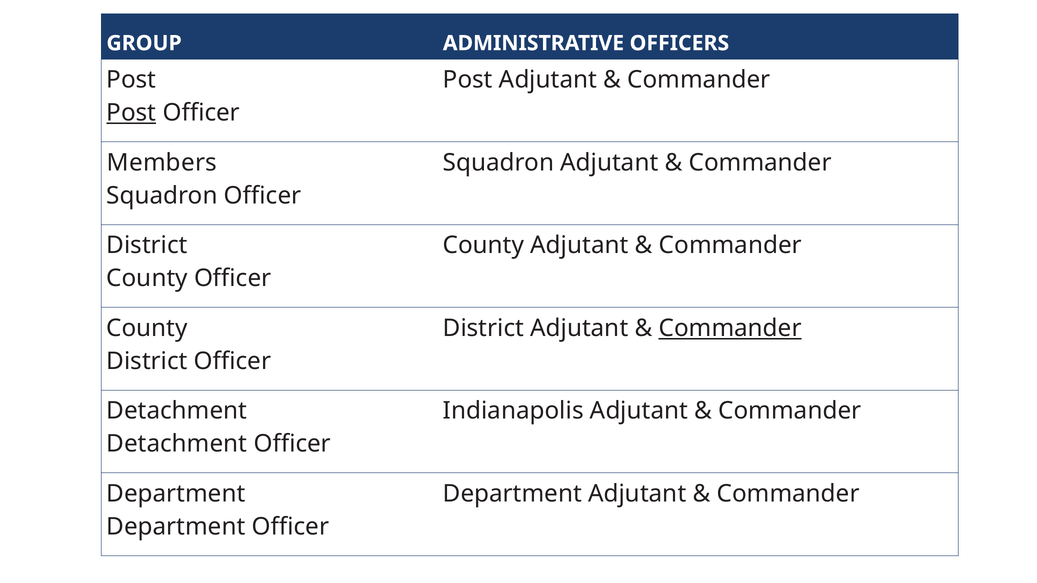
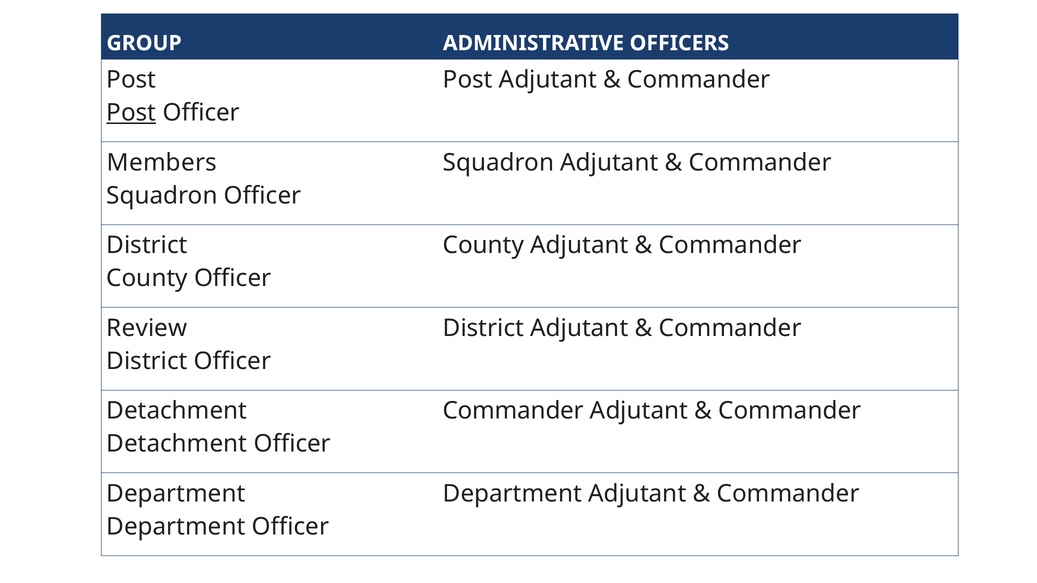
County: County -> Review (147, 328)
Commander underline: present -> none (730, 328)
Indianapolis: Indianapolis -> Commander (513, 411)
